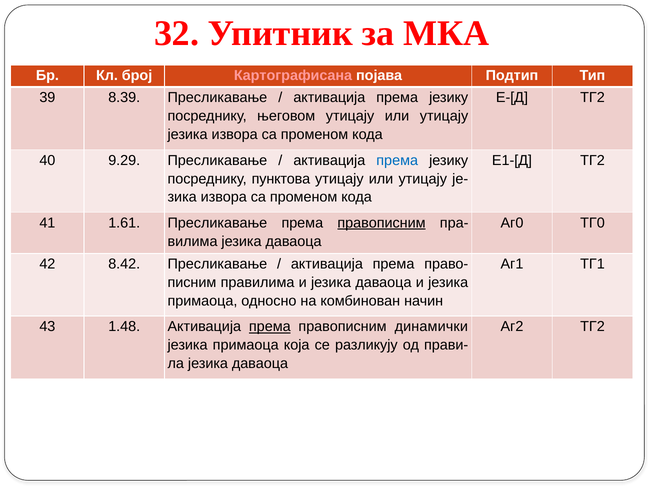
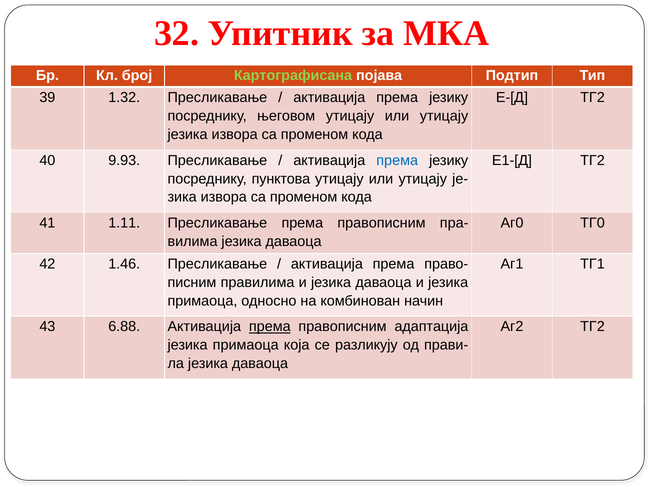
Картографисана colour: pink -> light green (293, 76)
8.39: 8.39 -> 1.32 (124, 98)
9.29: 9.29 -> 9.93 (124, 160)
1.61: 1.61 -> 1.11 (124, 223)
правописним underline: present -> none (382, 223)
8.42: 8.42 -> 1.46 (124, 264)
1.48: 1.48 -> 6.88 (124, 327)
динамички: динамички -> адаптација (431, 327)
